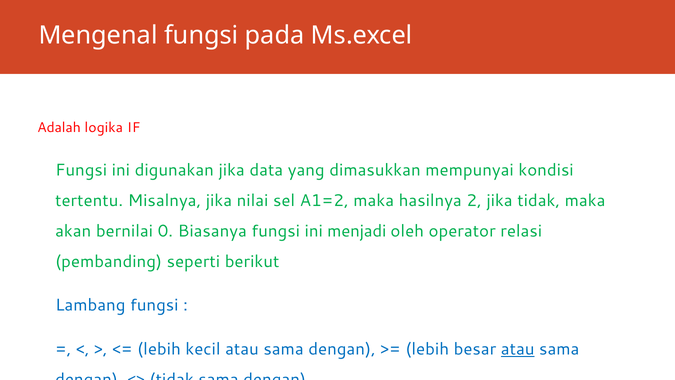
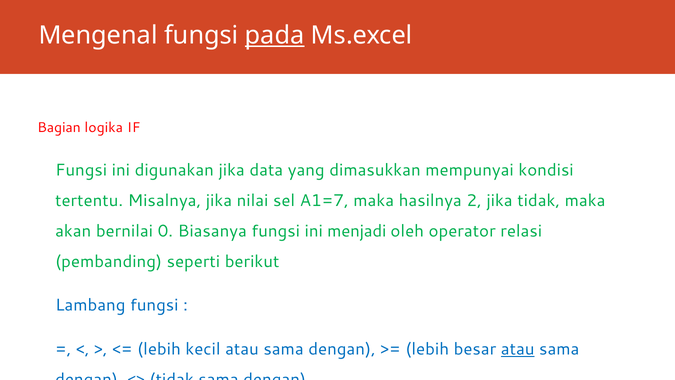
pada underline: none -> present (275, 35)
Adalah: Adalah -> Bagian (59, 128)
A1=2: A1=2 -> A1=7 (324, 200)
